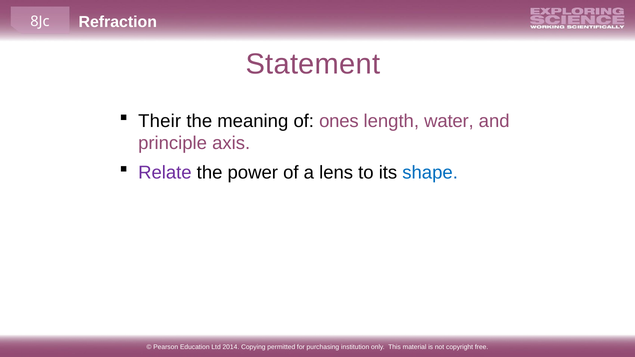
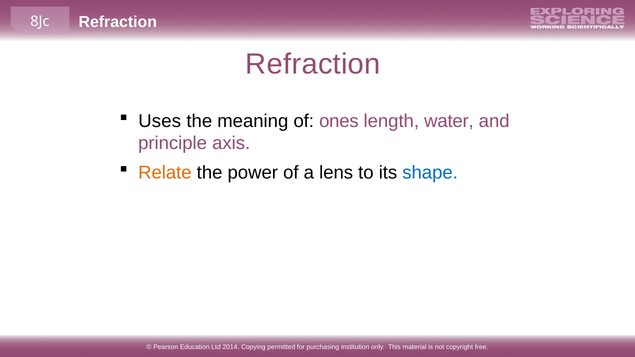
Statement: Statement -> Refraction (313, 64)
Their: Their -> Uses (160, 121)
Relate colour: purple -> orange (165, 173)
